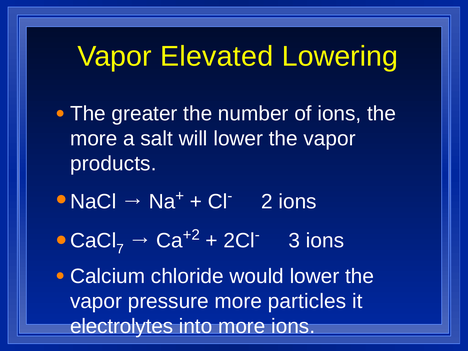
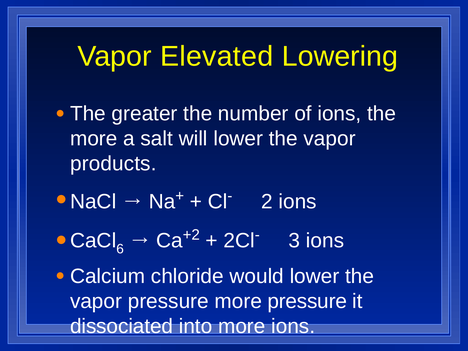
7: 7 -> 6 (120, 249)
more particles: particles -> pressure (307, 301)
electrolytes: electrolytes -> dissociated (122, 326)
